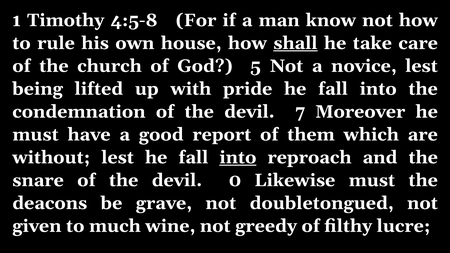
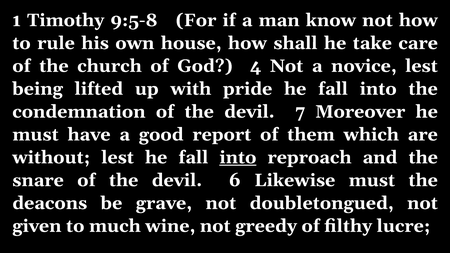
4:5-8: 4:5-8 -> 9:5-8 (134, 20)
shall underline: present -> none (295, 43)
5: 5 -> 4 (256, 66)
0: 0 -> 6 (235, 180)
